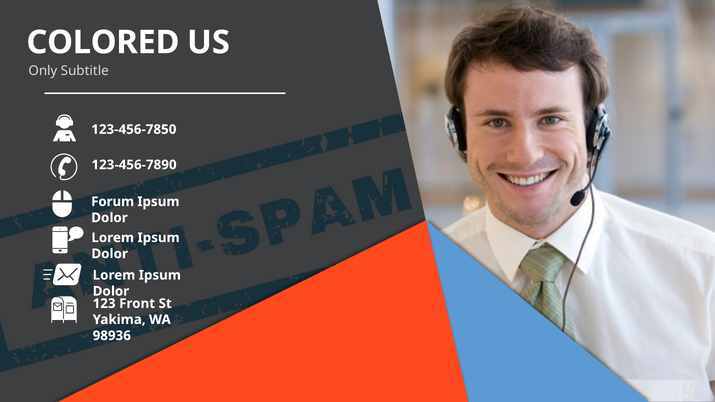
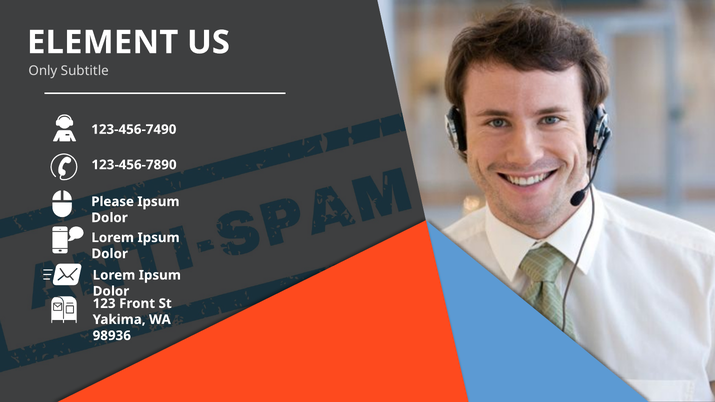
COLORED: COLORED -> ELEMENT (103, 42)
123-456-7850: 123-456-7850 -> 123-456-7490 (134, 129)
Forum: Forum -> Please (113, 202)
